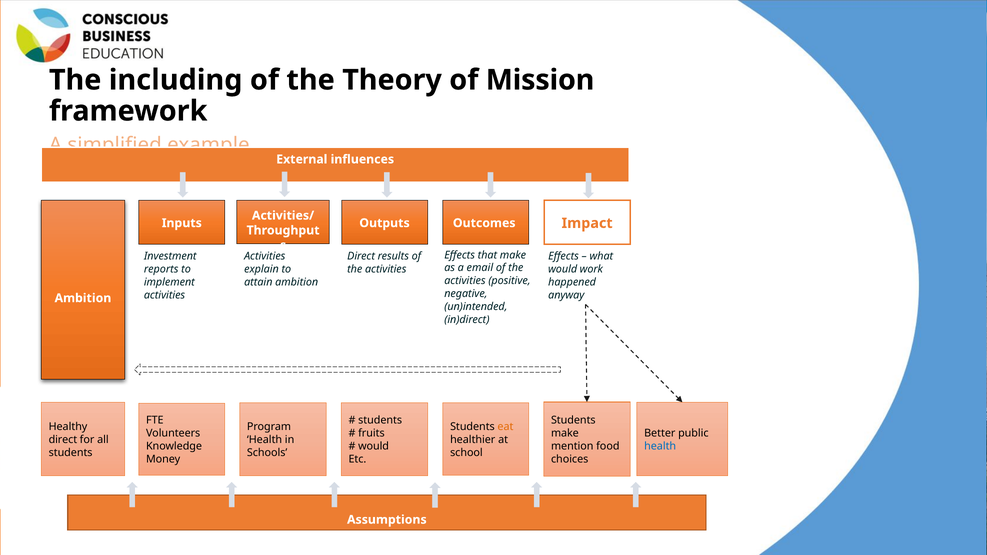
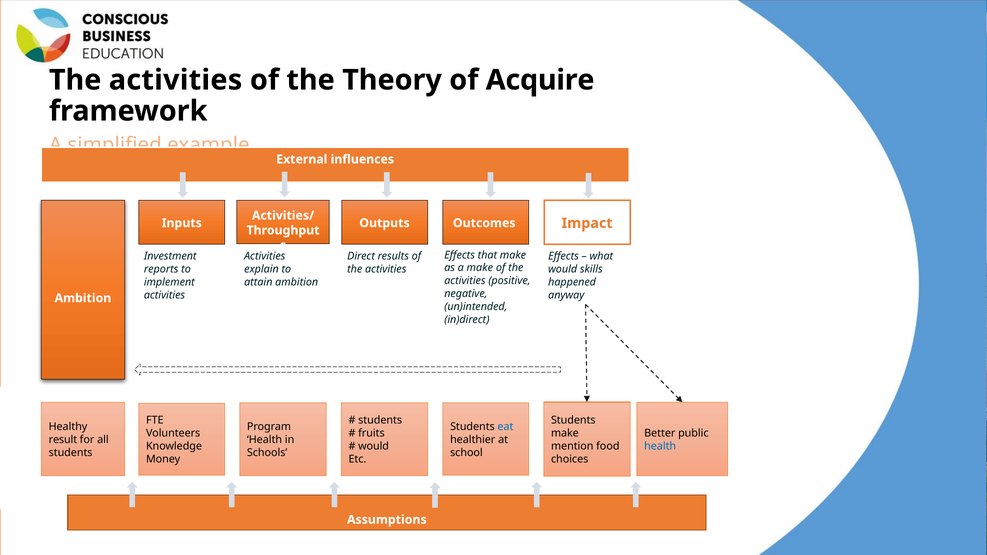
including: including -> activities (176, 80)
Mission: Mission -> Acquire (540, 80)
a email: email -> make (480, 268)
work: work -> skills (591, 269)
eat colour: orange -> blue (505, 427)
direct: direct -> result (63, 440)
